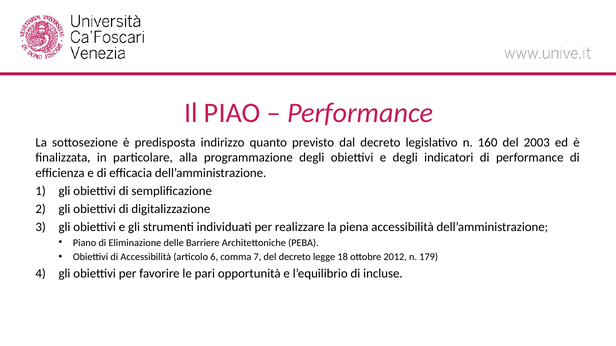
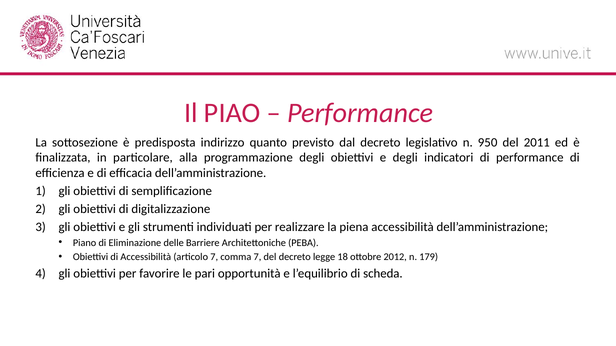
160: 160 -> 950 (488, 143)
2003: 2003 -> 2011 (537, 143)
articolo 6: 6 -> 7 (214, 257)
incluse: incluse -> scheda (383, 274)
